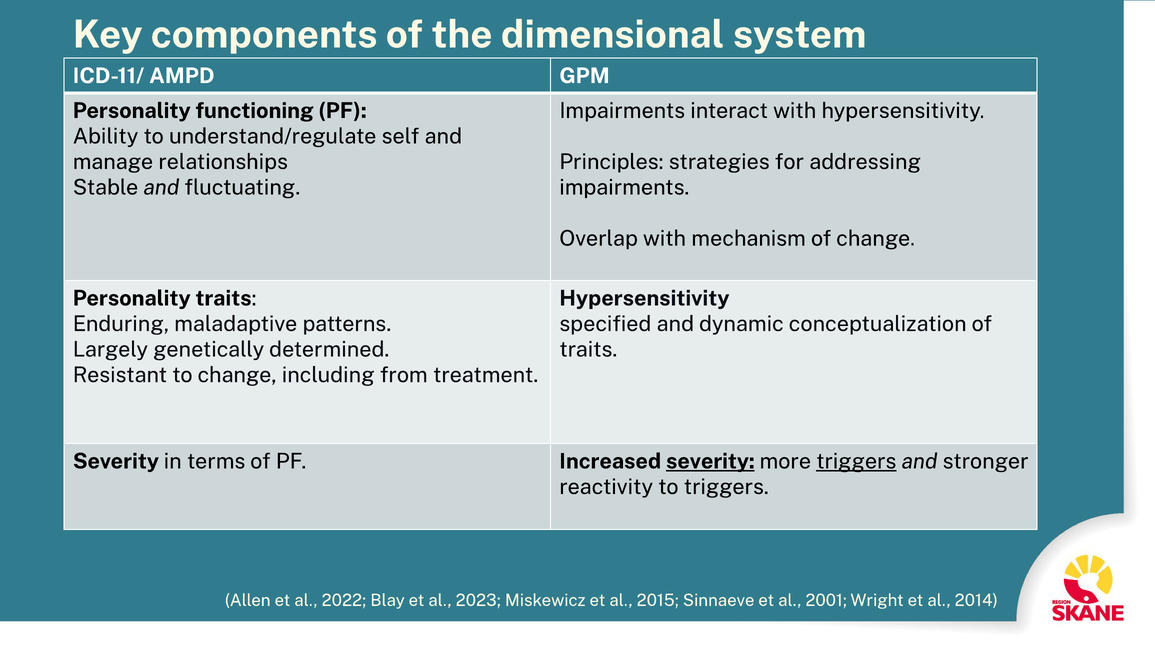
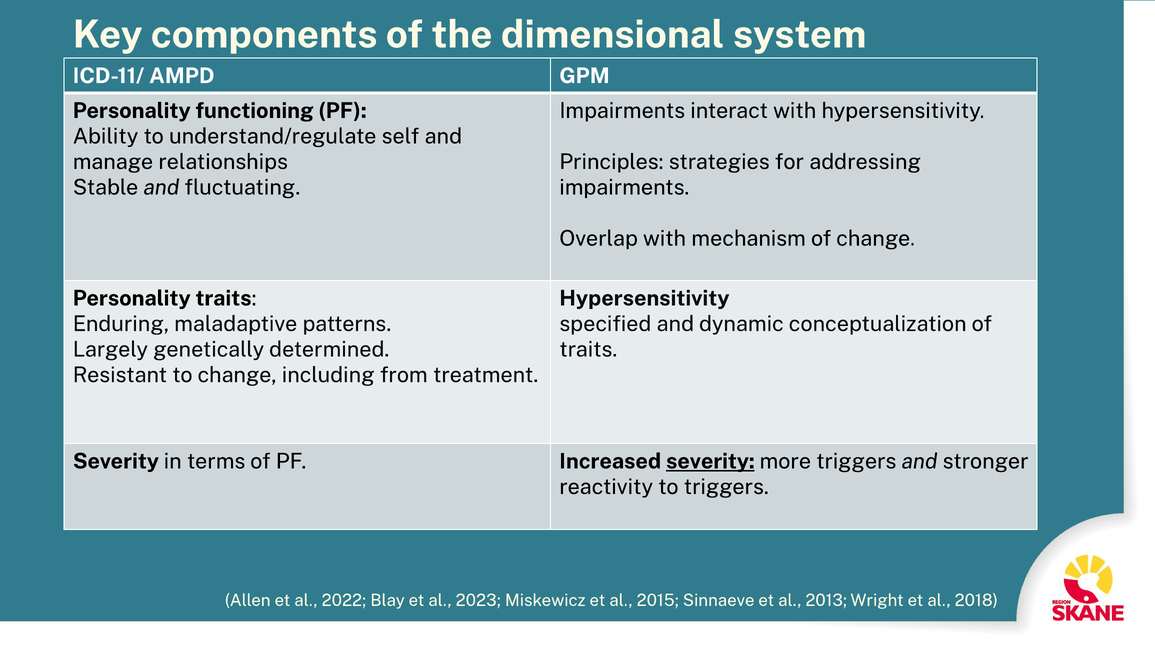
triggers underline: present -> none (856, 461)
2001: 2001 -> 2013 (826, 600)
2014: 2014 -> 2018 (976, 600)
